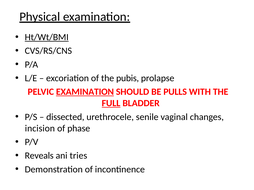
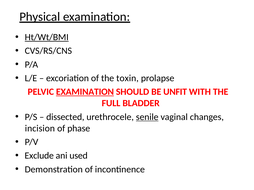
pubis: pubis -> toxin (127, 78)
PULLS: PULLS -> UNFIT (175, 92)
FULL underline: present -> none (111, 104)
senile underline: none -> present (147, 117)
Reveals: Reveals -> Exclude (39, 156)
tries: tries -> used (79, 156)
